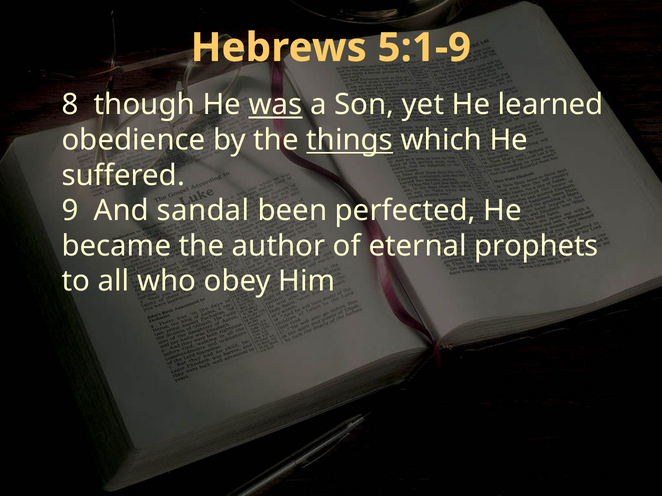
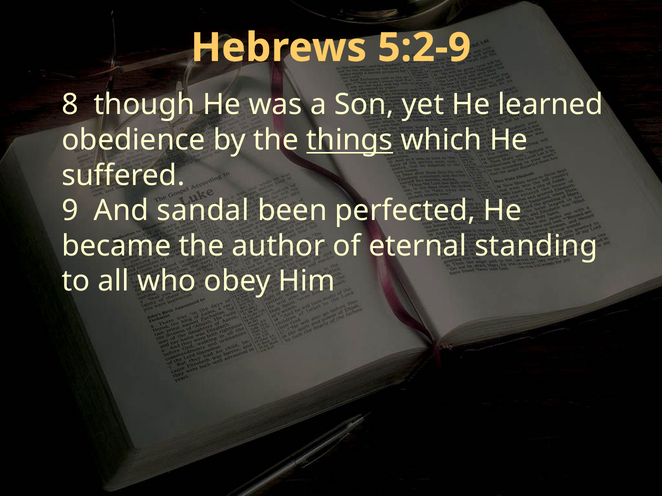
5:1-9: 5:1-9 -> 5:2-9 (424, 48)
was underline: present -> none (275, 105)
prophets: prophets -> standing (536, 246)
